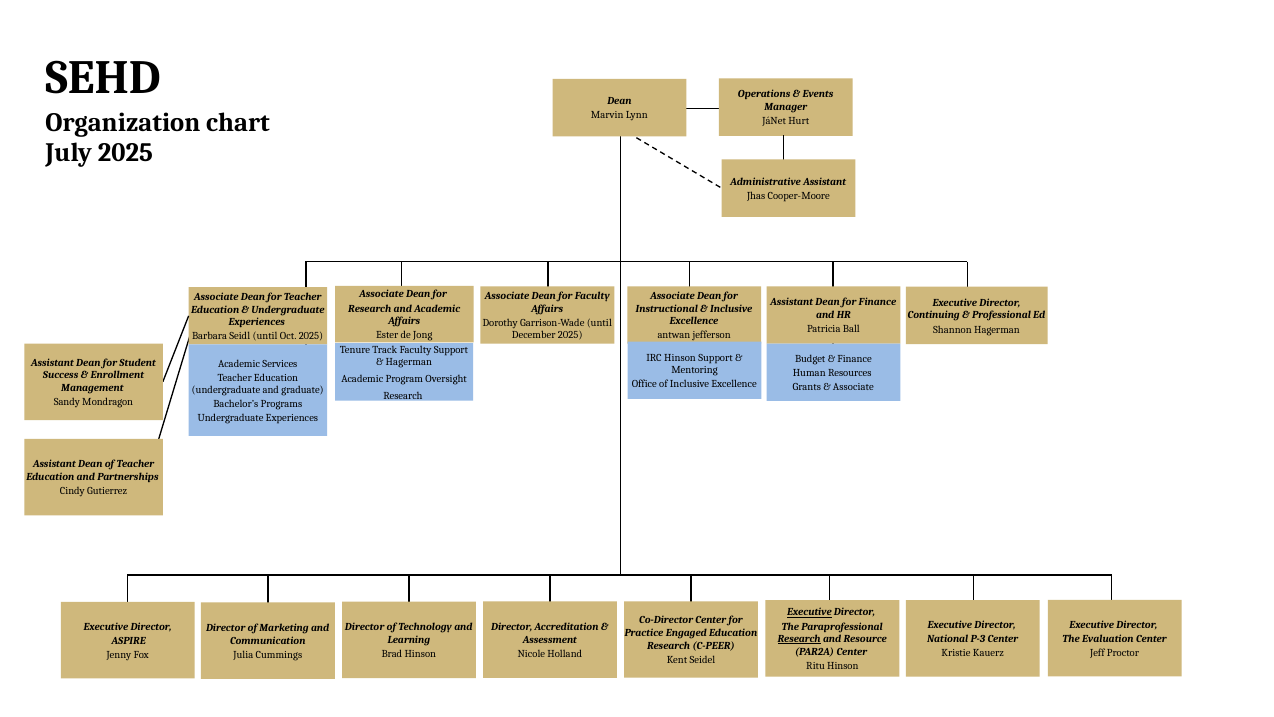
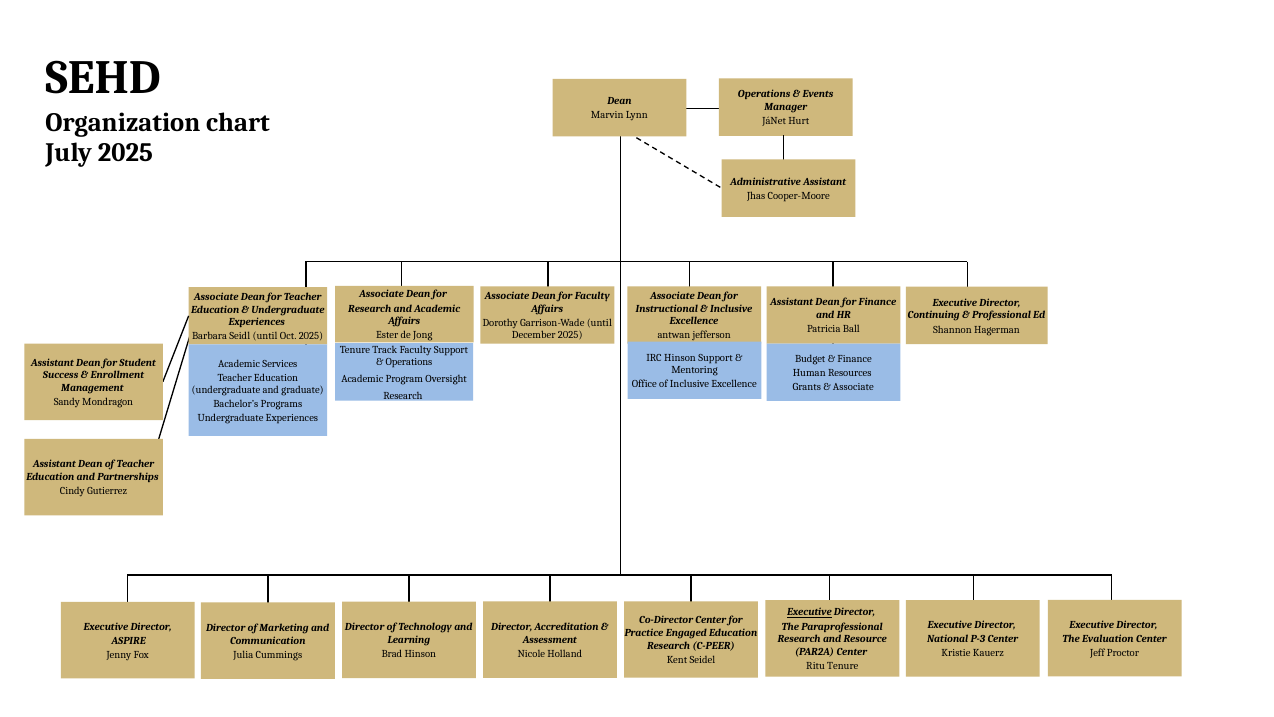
Hagerman: Hagerman -> Operations (409, 362)
Research underline: present -> none (799, 639)
Ritu Hinson: Hinson -> Tenure (843, 666)
